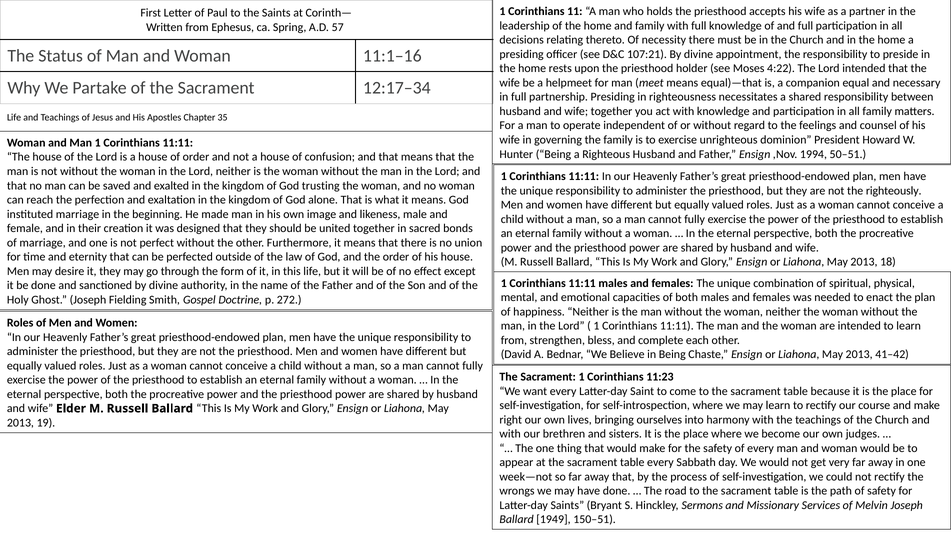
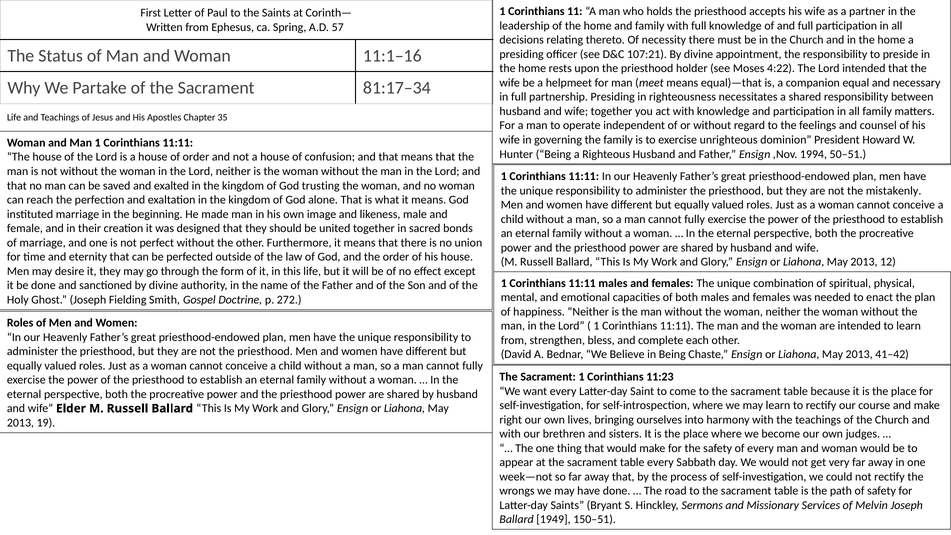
12:17–34: 12:17–34 -> 81:17–34 (397, 88)
righteously: righteously -> mistakenly (894, 191)
18: 18 -> 12 (888, 262)
